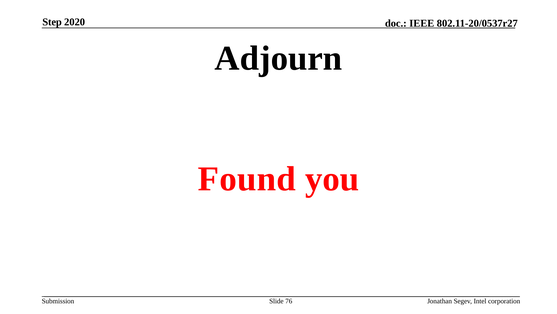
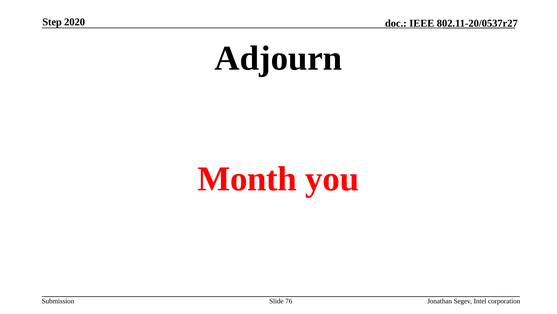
Found: Found -> Month (247, 179)
